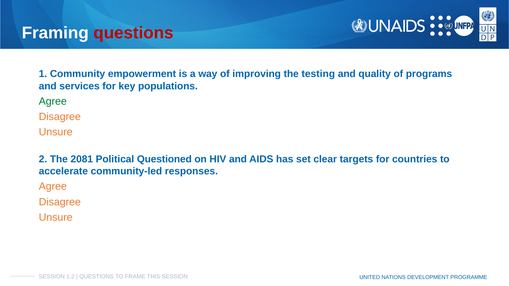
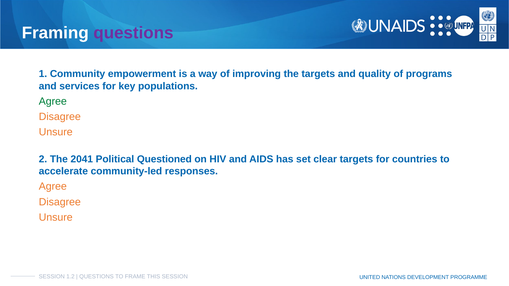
questions colour: red -> purple (133, 33)
the testing: testing -> targets (318, 74)
2081: 2081 -> 2041 (82, 159)
